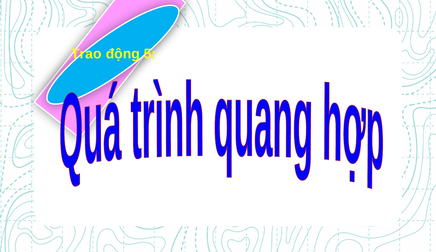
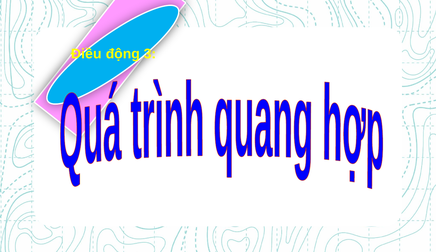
Trao: Trao -> Điều (86, 54)
5: 5 -> 3 (150, 54)
